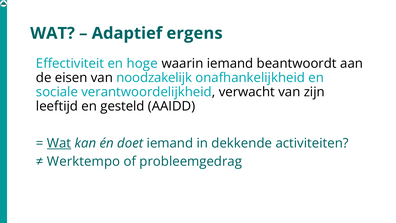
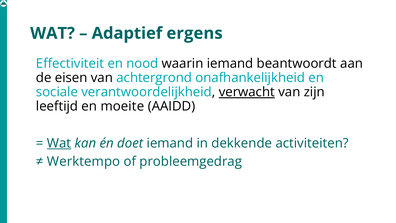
hoge: hoge -> nood (142, 63)
noodzakelijk: noodzakelijk -> achtergrond (154, 78)
verwacht underline: none -> present (247, 92)
gesteld: gesteld -> moeite (122, 106)
